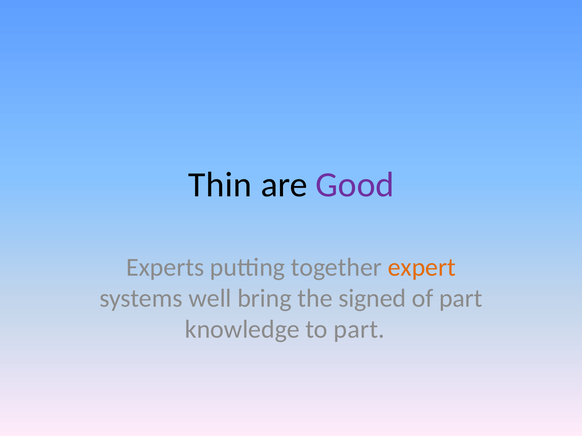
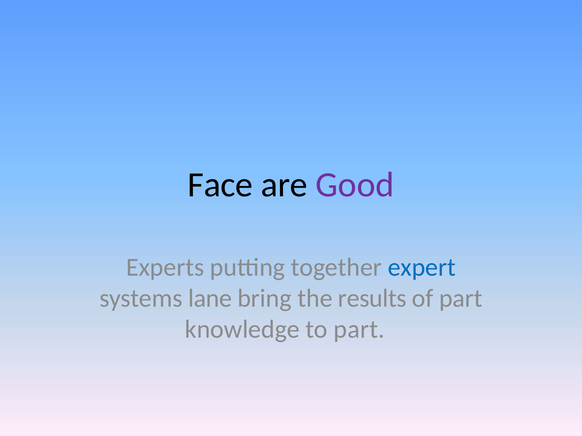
Thin: Thin -> Face (220, 185)
expert colour: orange -> blue (422, 268)
well: well -> lane (210, 299)
signed: signed -> results (372, 299)
